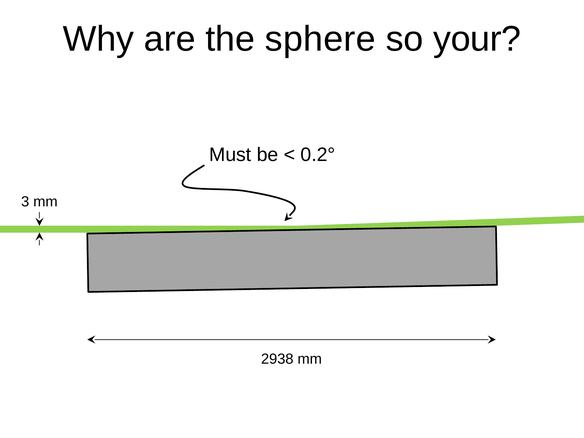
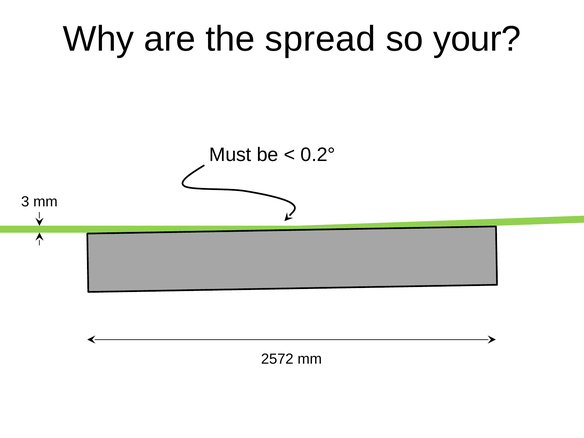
sphere: sphere -> spread (320, 39)
2938: 2938 -> 2572 (277, 359)
